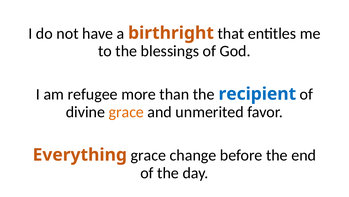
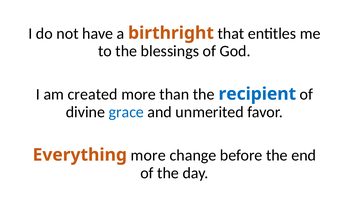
refugee: refugee -> created (93, 94)
grace colour: orange -> blue (126, 112)
Everything grace: grace -> more (148, 155)
